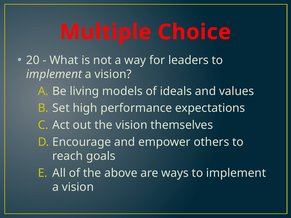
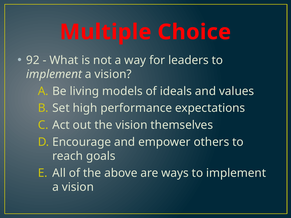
20: 20 -> 92 (33, 60)
